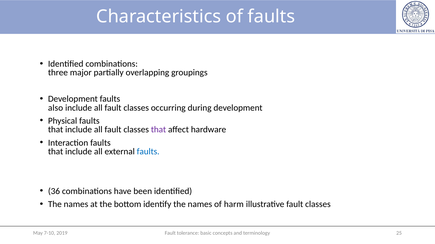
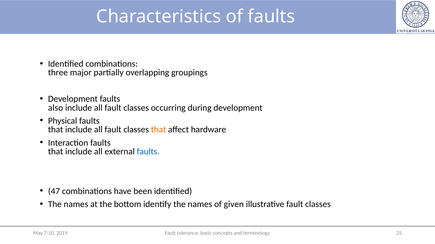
that colour: purple -> orange (159, 130)
36: 36 -> 47 (54, 192)
harm: harm -> given (234, 205)
